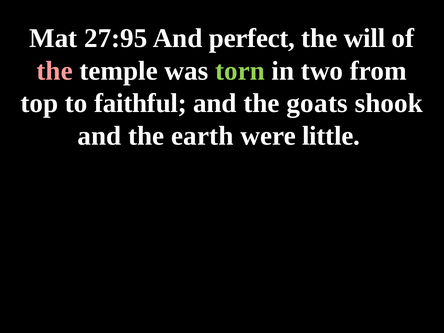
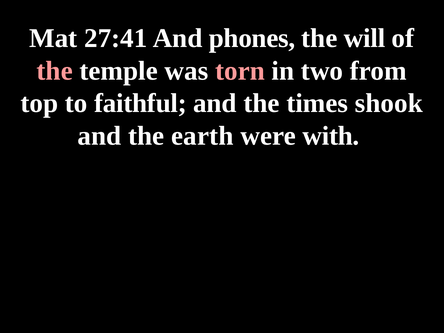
27:95: 27:95 -> 27:41 (116, 38)
perfect: perfect -> phones (252, 38)
torn colour: light green -> pink (240, 71)
goats: goats -> times (317, 103)
little: little -> with (331, 136)
